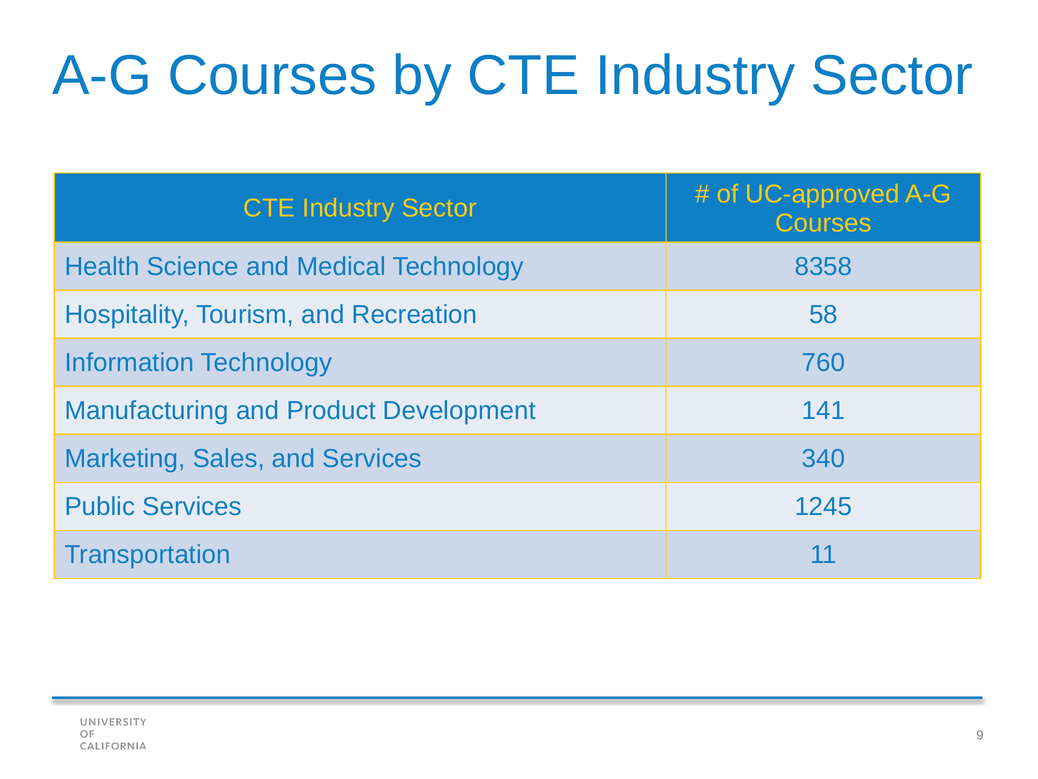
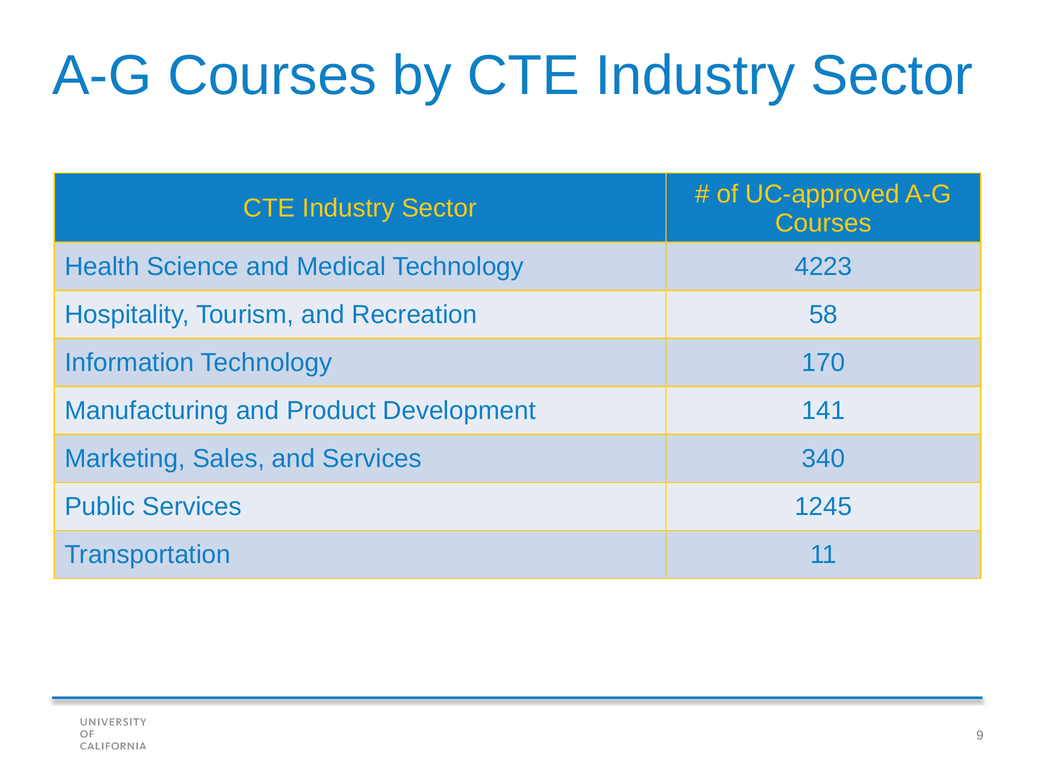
8358: 8358 -> 4223 (823, 267)
760: 760 -> 170 (823, 363)
